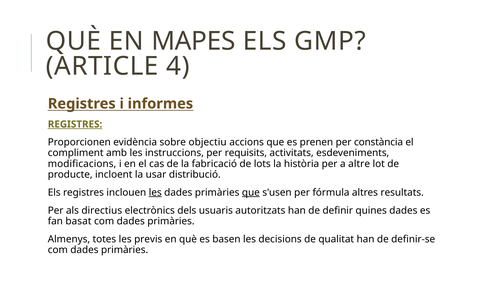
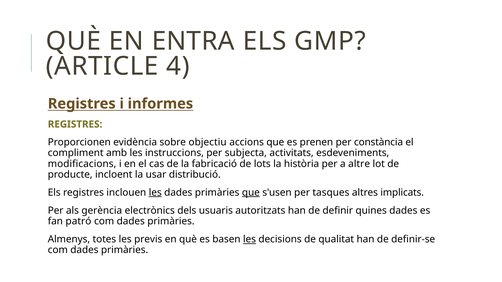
MAPES: MAPES -> ENTRA (193, 41)
REGISTRES underline: present -> none (75, 124)
requisits: requisits -> subjecta (246, 153)
fórmula: fórmula -> tasques (331, 193)
resultats: resultats -> implicats (402, 193)
directius: directius -> gerència (102, 211)
basat: basat -> patró (78, 222)
les underline: none -> present (249, 240)
